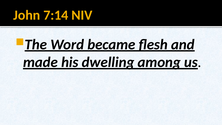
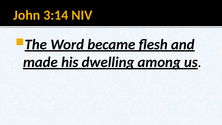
7:14: 7:14 -> 3:14 (56, 15)
